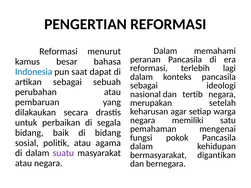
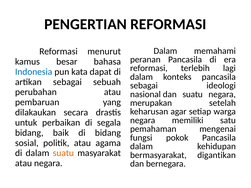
saat: saat -> kata (79, 72)
dan tertib: tertib -> suatu (193, 94)
suatu colour: purple -> orange (63, 153)
